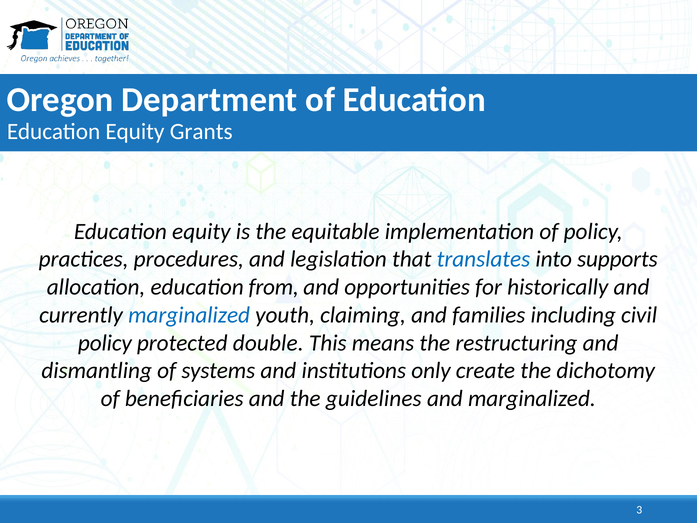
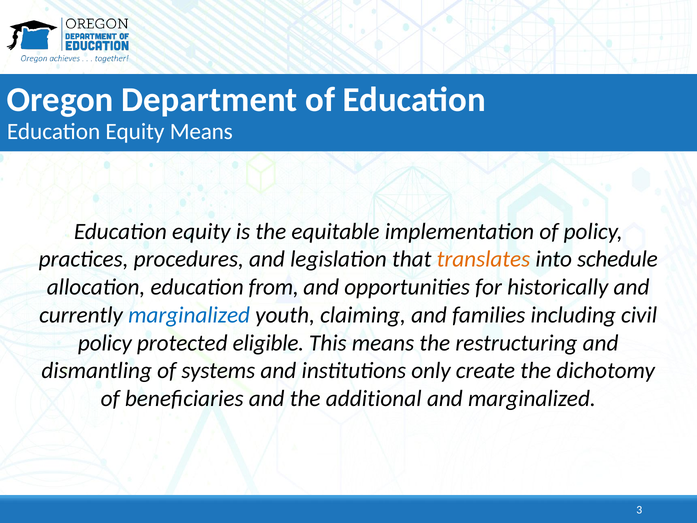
Equity Grants: Grants -> Means (201, 131)
translates colour: blue -> orange (483, 259)
supports: supports -> schedule (617, 259)
double: double -> eligible (268, 343)
guidelines: guidelines -> additional (374, 399)
